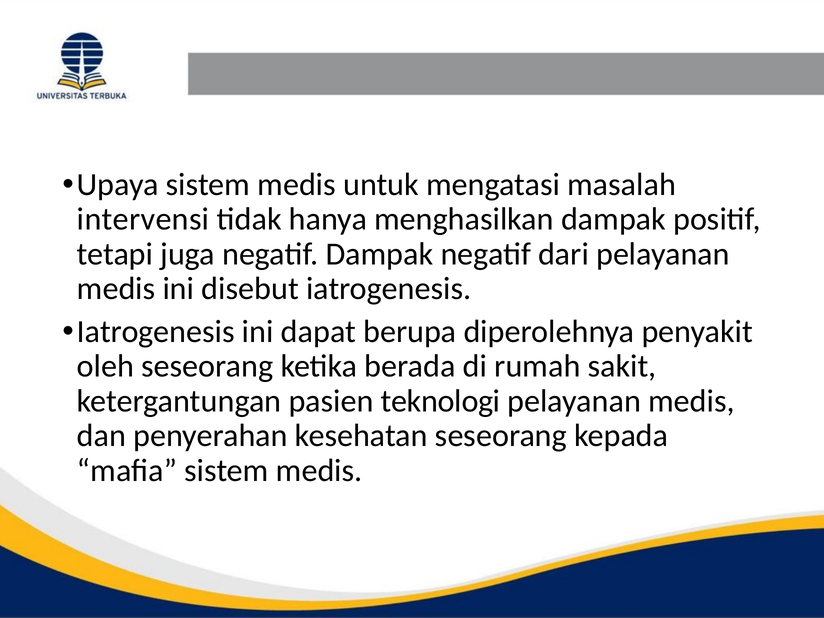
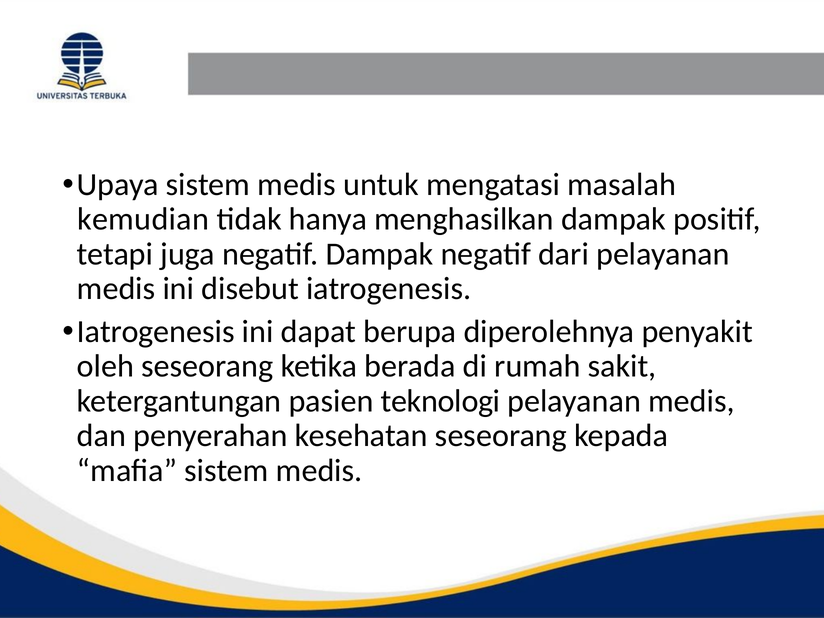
intervensi: intervensi -> kemudian (143, 219)
